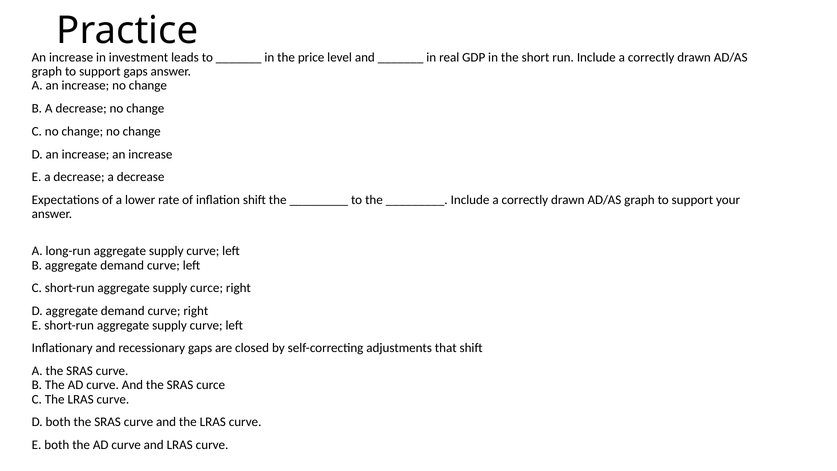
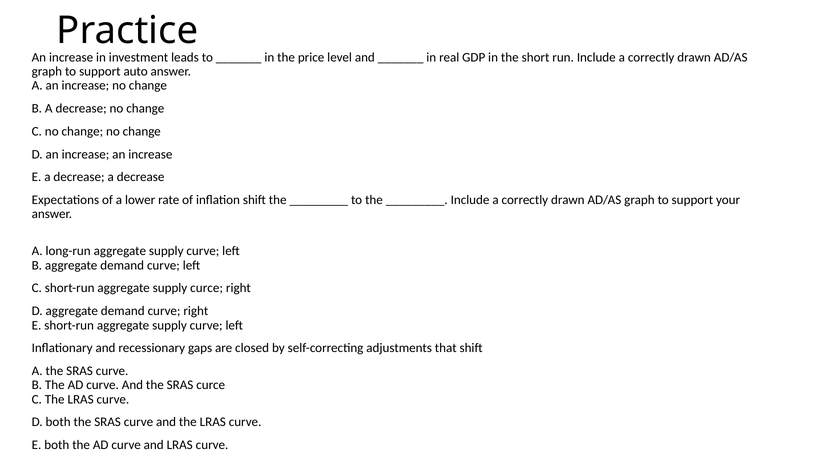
support gaps: gaps -> auto (136, 72)
